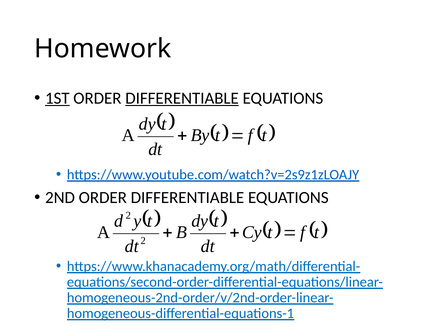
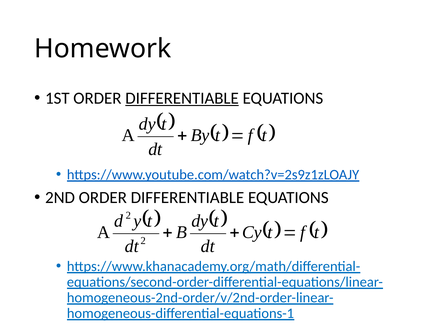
1ST underline: present -> none (57, 98)
